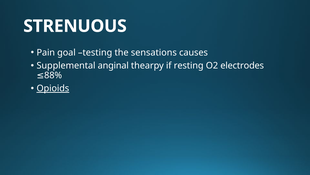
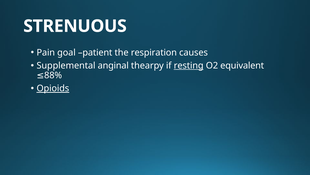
testing: testing -> patient (95, 52)
sensations: sensations -> respiration (154, 52)
resting underline: none -> present (189, 65)
electrodes: electrodes -> equivalent (242, 65)
